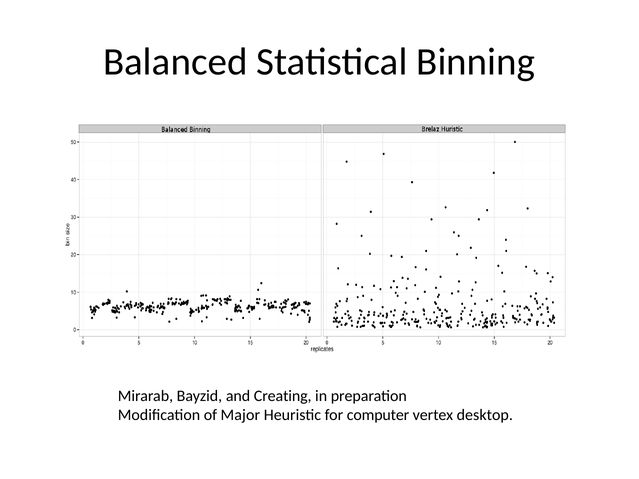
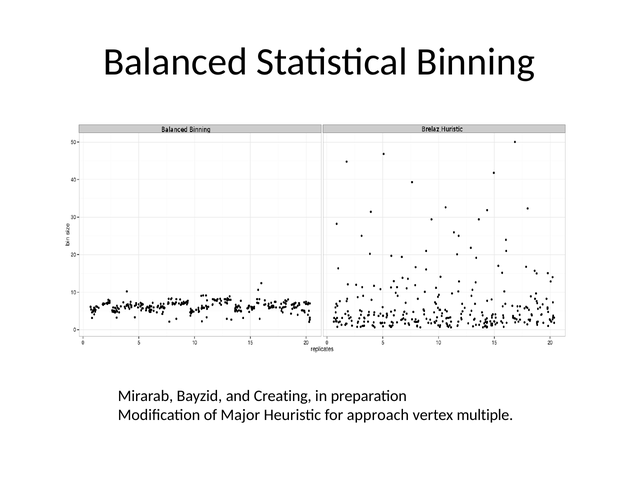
computer: computer -> approach (378, 415)
desktop: desktop -> multiple (485, 415)
